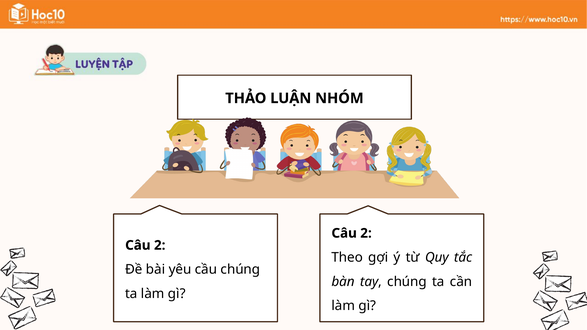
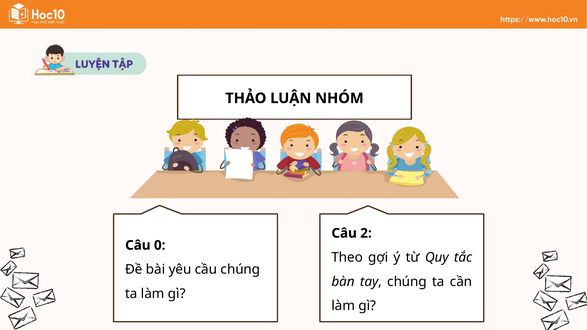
2: 2 -> 0 (160, 245)
